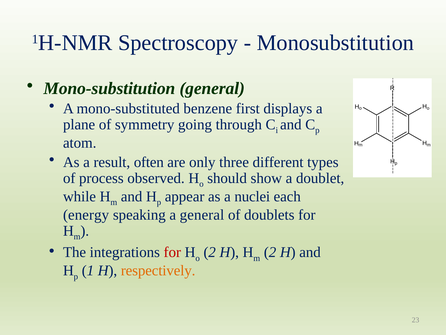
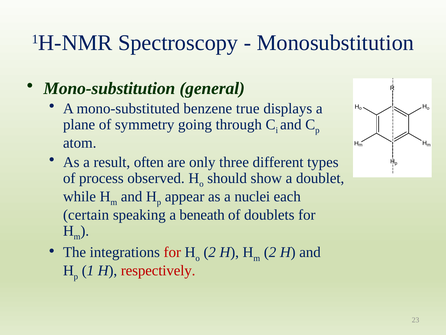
first: first -> true (248, 108)
energy: energy -> certain (86, 215)
a general: general -> beneath (202, 215)
respectively colour: orange -> red (158, 270)
